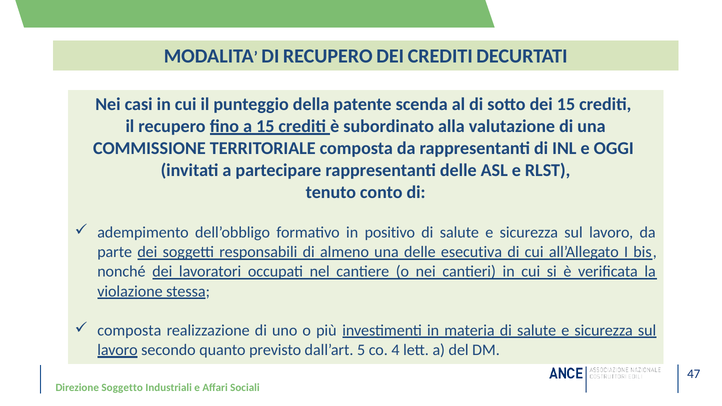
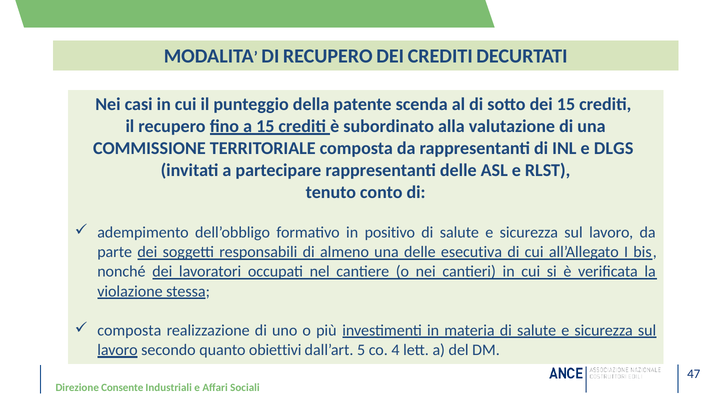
OGGI: OGGI -> DLGS (614, 148)
previsto: previsto -> obiettivi (275, 351)
Soggetto: Soggetto -> Consente (122, 388)
